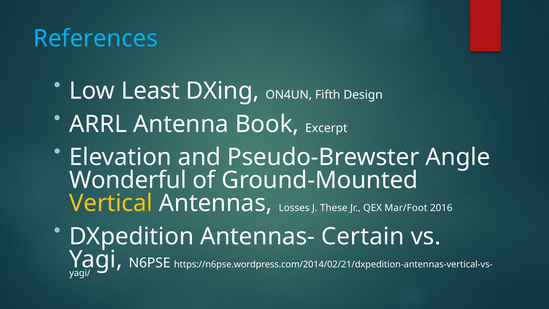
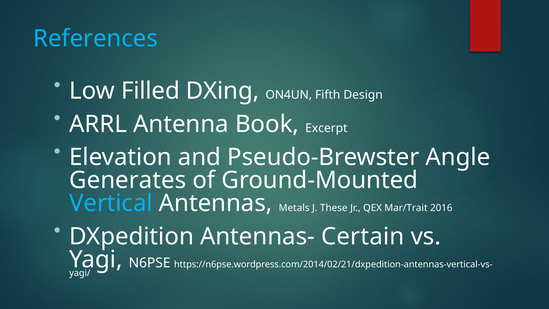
Least: Least -> Filled (150, 91)
Wonderful: Wonderful -> Generates (128, 180)
Vertical colour: yellow -> light blue (111, 203)
Losses: Losses -> Metals (294, 208)
Mar/Foot: Mar/Foot -> Mar/Trait (406, 208)
